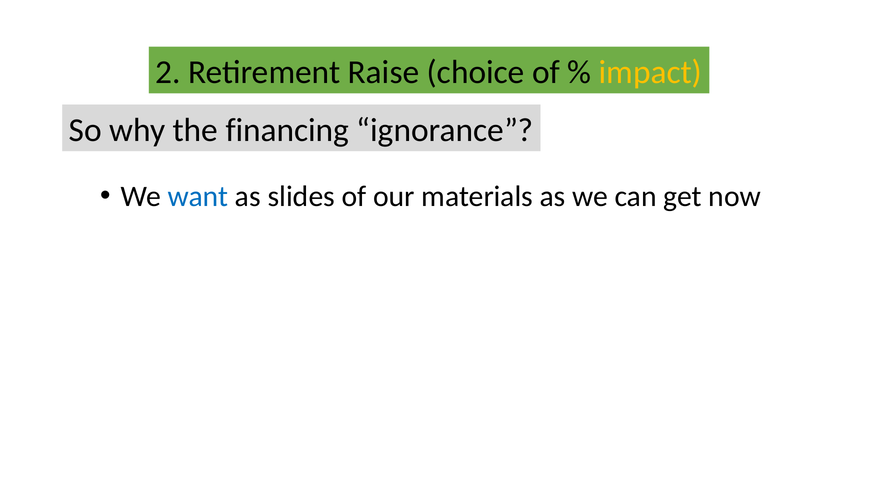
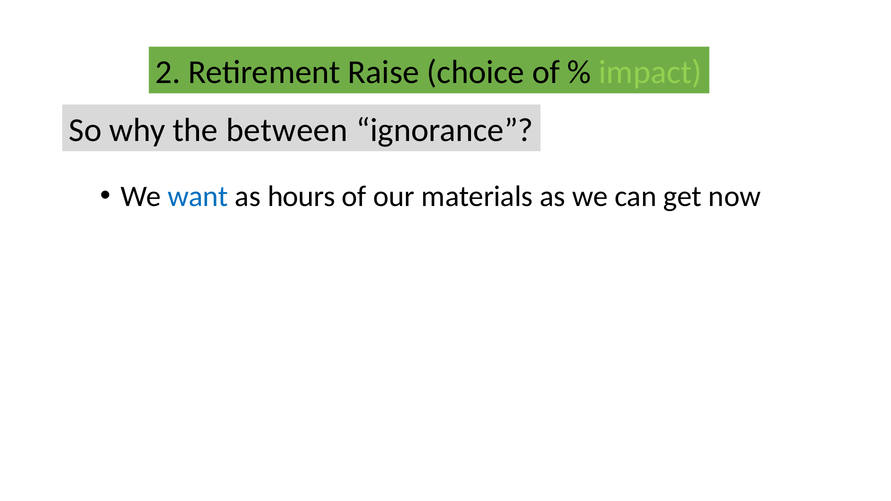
impact colour: yellow -> light green (650, 72)
financing: financing -> between (287, 130)
slides: slides -> hours (301, 196)
